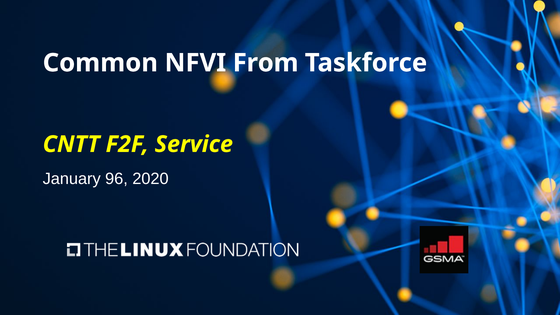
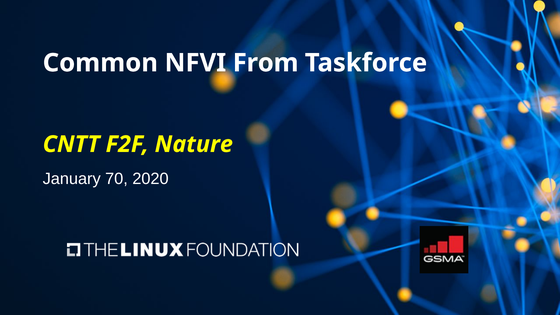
Service: Service -> Nature (194, 144)
96: 96 -> 70 (116, 179)
